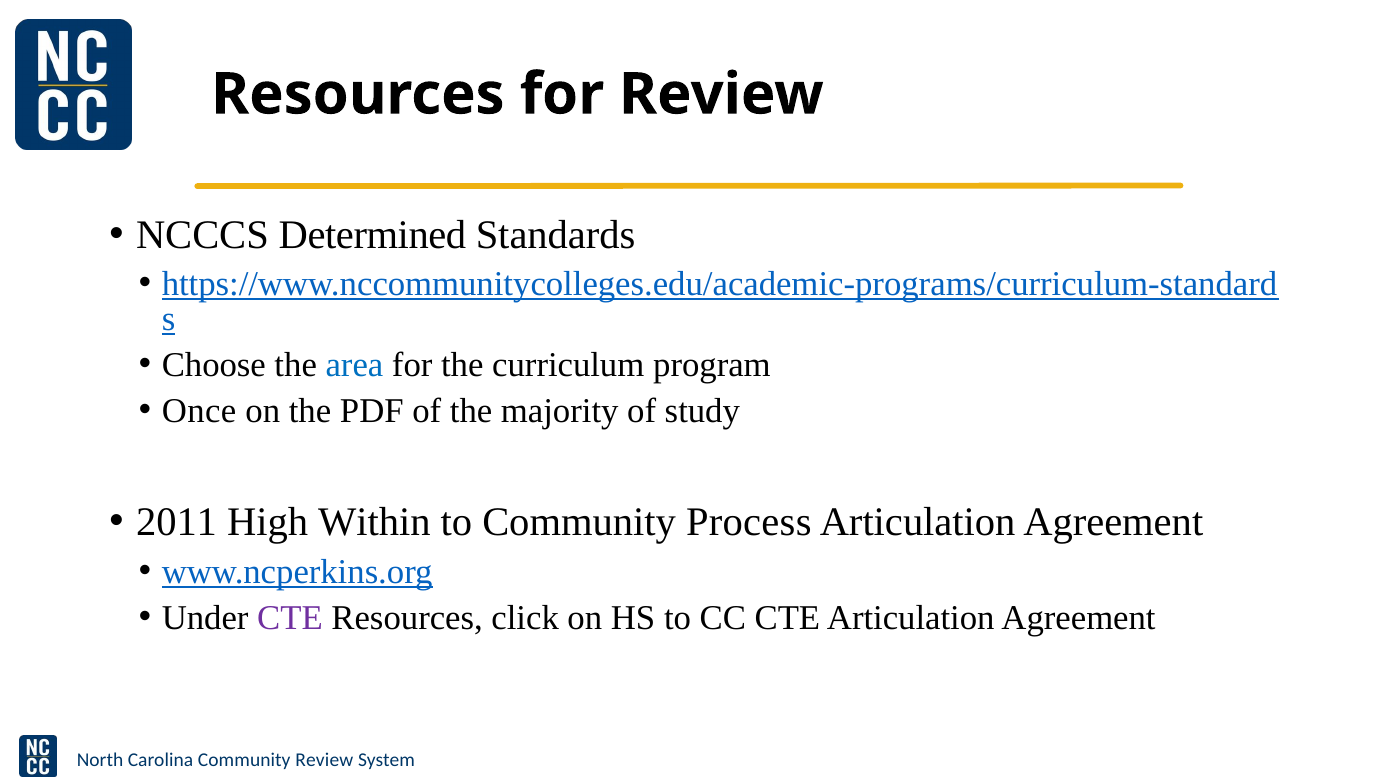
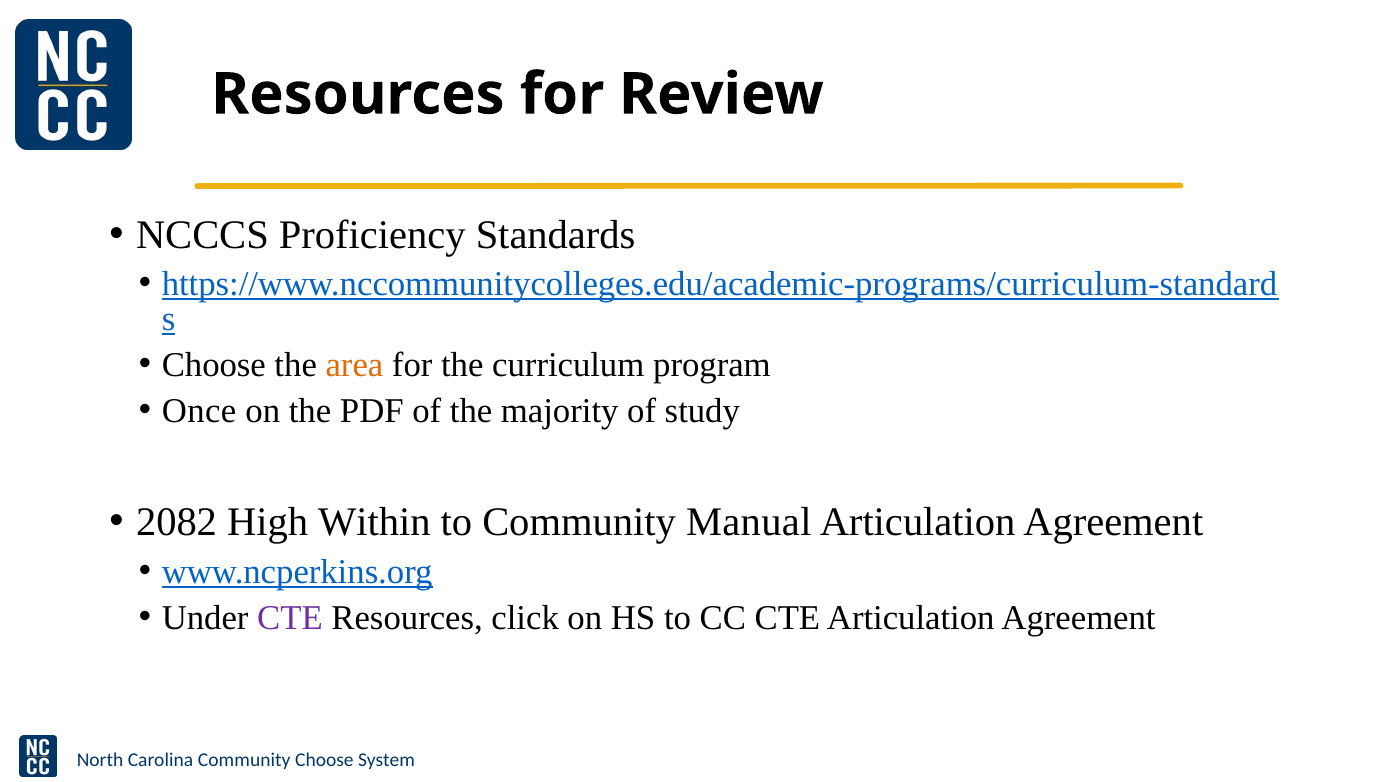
Determined: Determined -> Proficiency (372, 235)
area colour: blue -> orange (354, 365)
2011: 2011 -> 2082 (177, 522)
Process: Process -> Manual (749, 522)
Community Review: Review -> Choose (324, 760)
